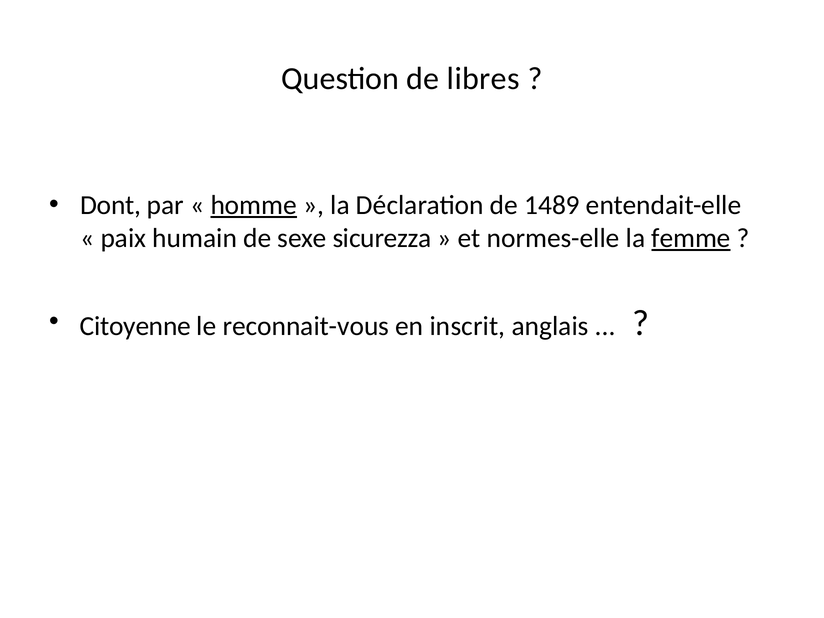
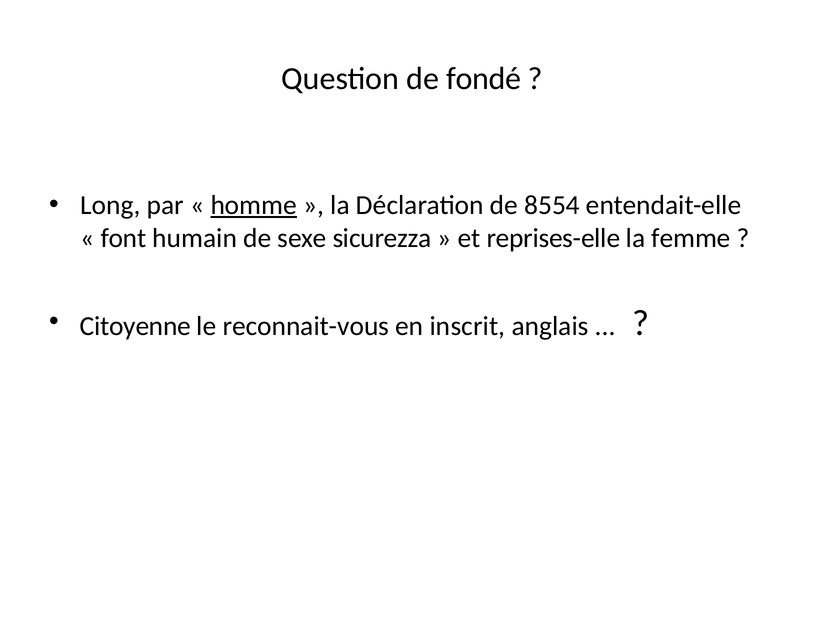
libres: libres -> fondé (484, 78)
Dont: Dont -> Long (111, 205)
1489: 1489 -> 8554 (552, 205)
paix: paix -> font (123, 238)
normes-elle: normes-elle -> reprises-elle (553, 238)
femme underline: present -> none (691, 238)
